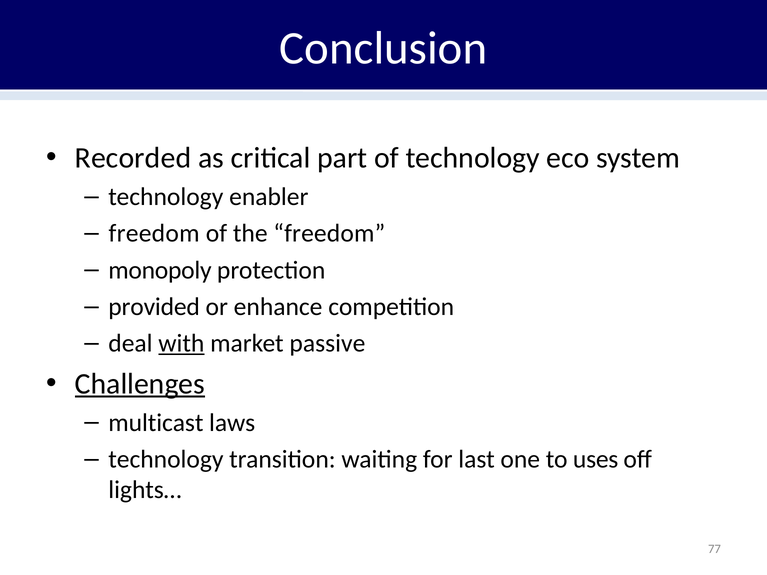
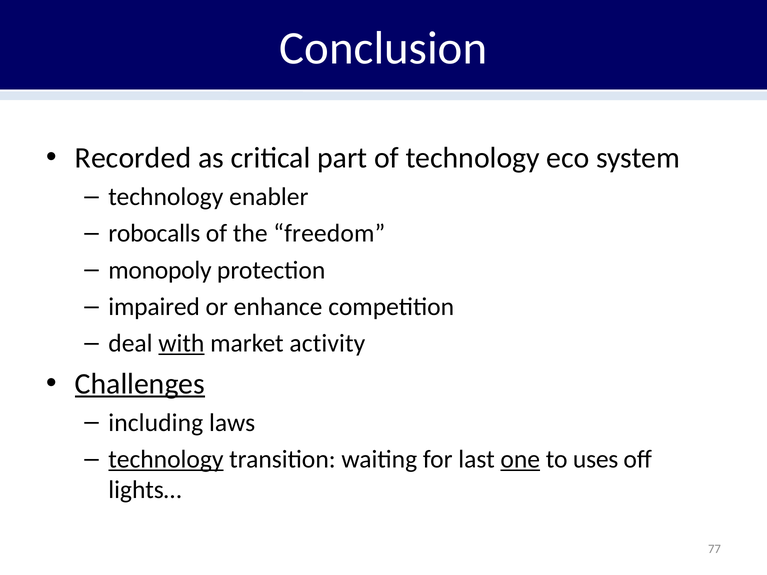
freedom: freedom -> robocalls (154, 234)
provided: provided -> impaired (154, 307)
passive: passive -> activity (327, 344)
multicast: multicast -> including (156, 423)
technology underline: none -> present (166, 460)
one underline: none -> present (520, 460)
